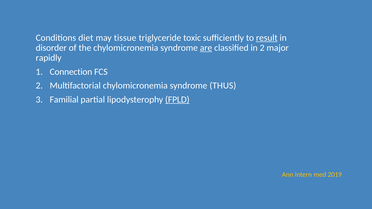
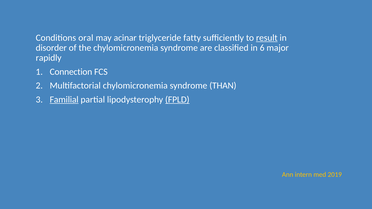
diet: diet -> oral (86, 38)
tissue: tissue -> acinar (125, 38)
toxic: toxic -> fatty (192, 38)
are underline: present -> none (206, 48)
in 2: 2 -> 6 (262, 48)
THUS: THUS -> THAN (223, 86)
Familial underline: none -> present (64, 100)
